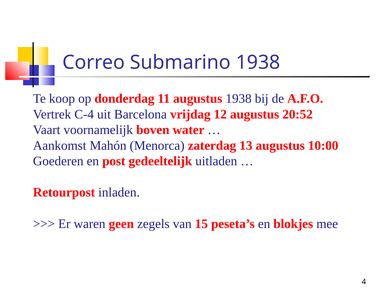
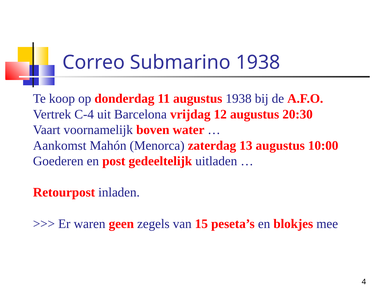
20:52: 20:52 -> 20:30 (298, 114)
